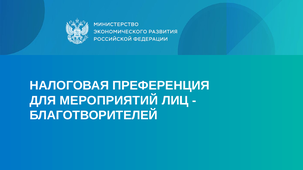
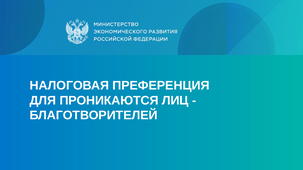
МЕРОПРИЯТИЙ: МЕРОПРИЯТИЙ -> ПРОНИКАЮТСЯ (109, 101)
